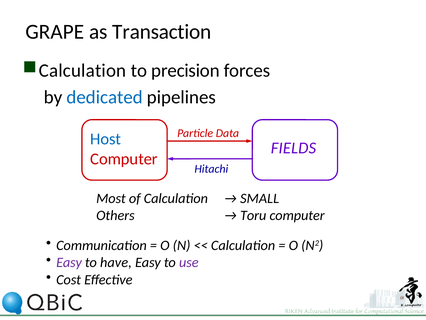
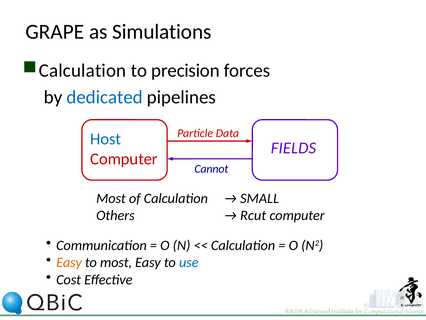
Transaction: Transaction -> Simulations (162, 32)
Hitachi: Hitachi -> Cannot (211, 169)
Toru: Toru -> Rcut (253, 215)
Easy colour: purple -> orange (69, 262)
to have: have -> most (116, 262)
use colour: purple -> blue (189, 262)
